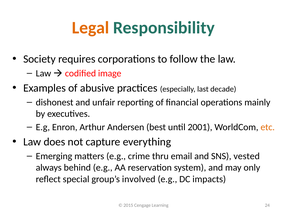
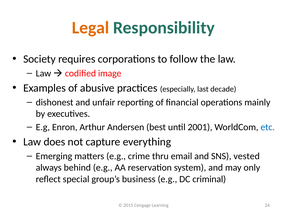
etc colour: orange -> blue (268, 127)
involved: involved -> business (139, 179)
impacts: impacts -> criminal (209, 179)
